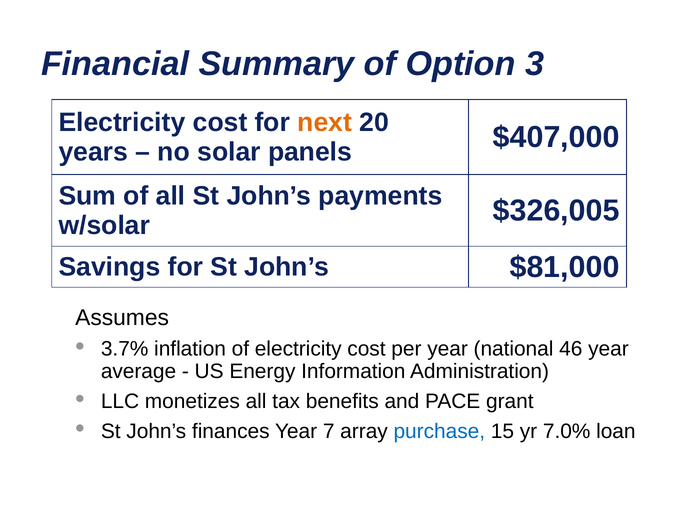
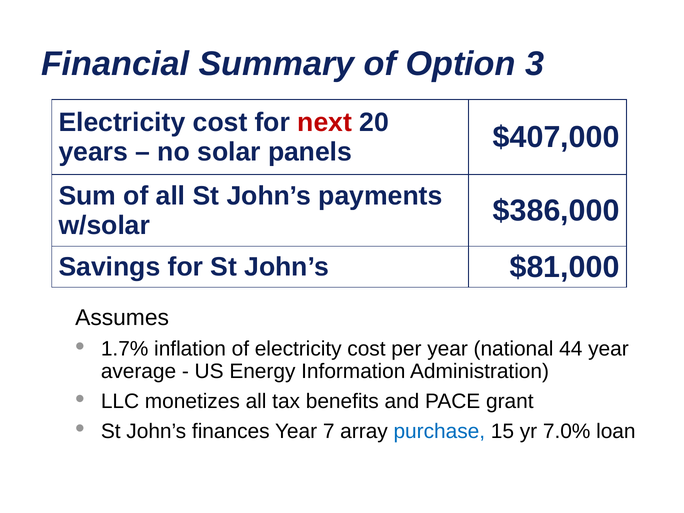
next colour: orange -> red (325, 123)
$326,005: $326,005 -> $386,000 (556, 211)
3.7%: 3.7% -> 1.7% (125, 349)
46: 46 -> 44 (571, 349)
